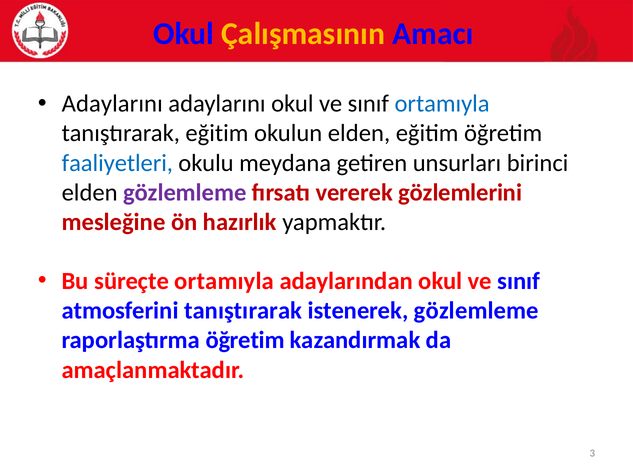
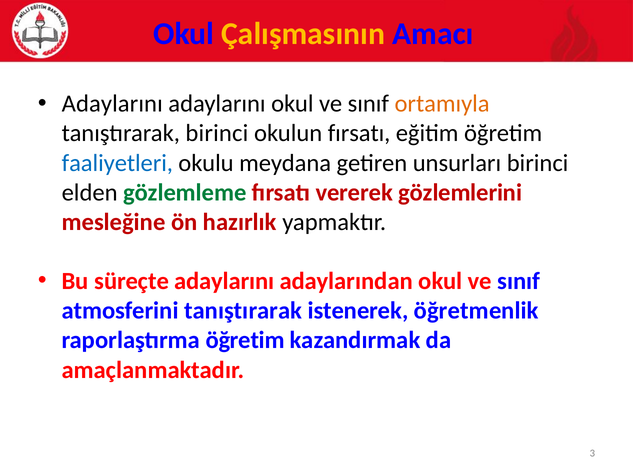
ortamıyla colour: blue -> orange (442, 104)
tanıştırarak eğitim: eğitim -> birinci (217, 133)
okulun elden: elden -> fırsatı (359, 133)
gözlemleme colour: purple -> green (185, 192)
süreçte ortamıyla: ortamıyla -> adaylarını (224, 281)
istenerek gözlemleme: gözlemleme -> öğretmenlik (476, 311)
